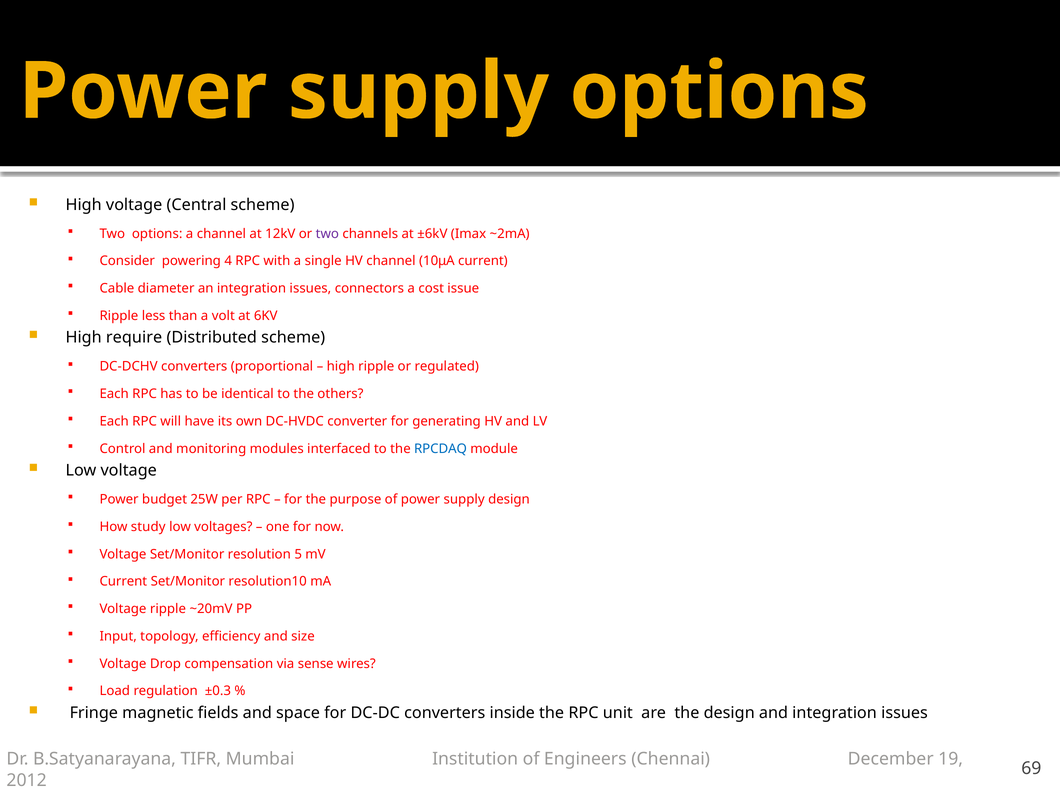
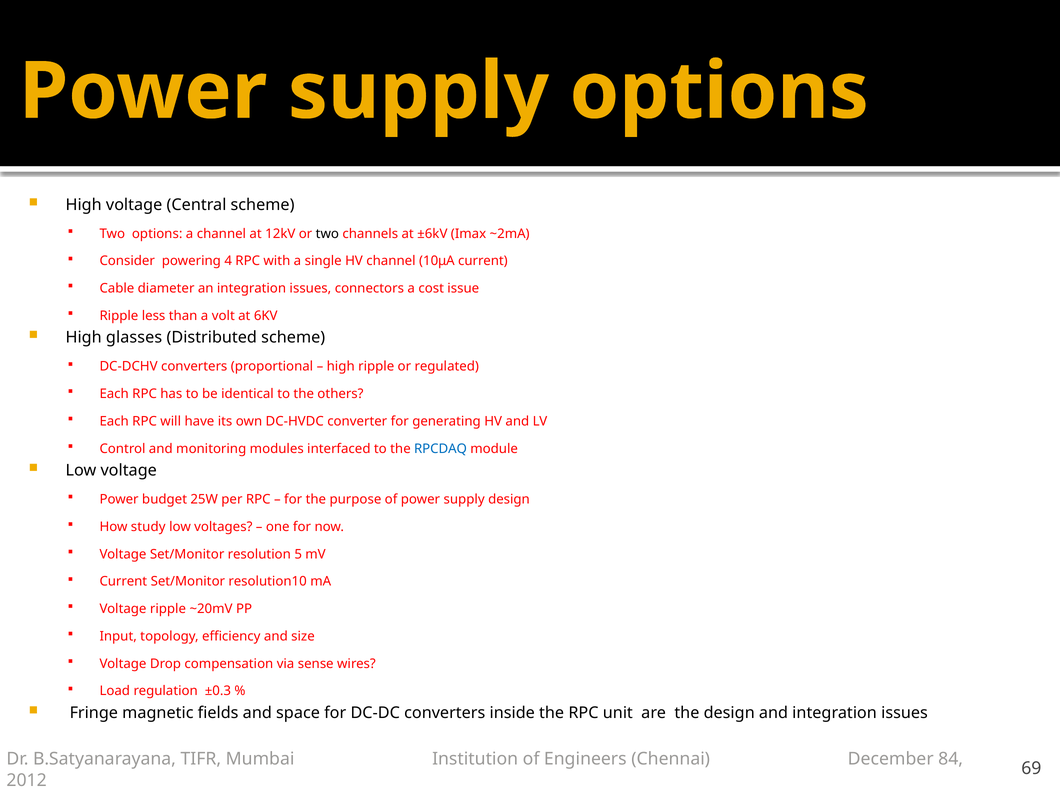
two colour: purple -> black (327, 234)
require: require -> glasses (134, 338)
19: 19 -> 84 (951, 759)
